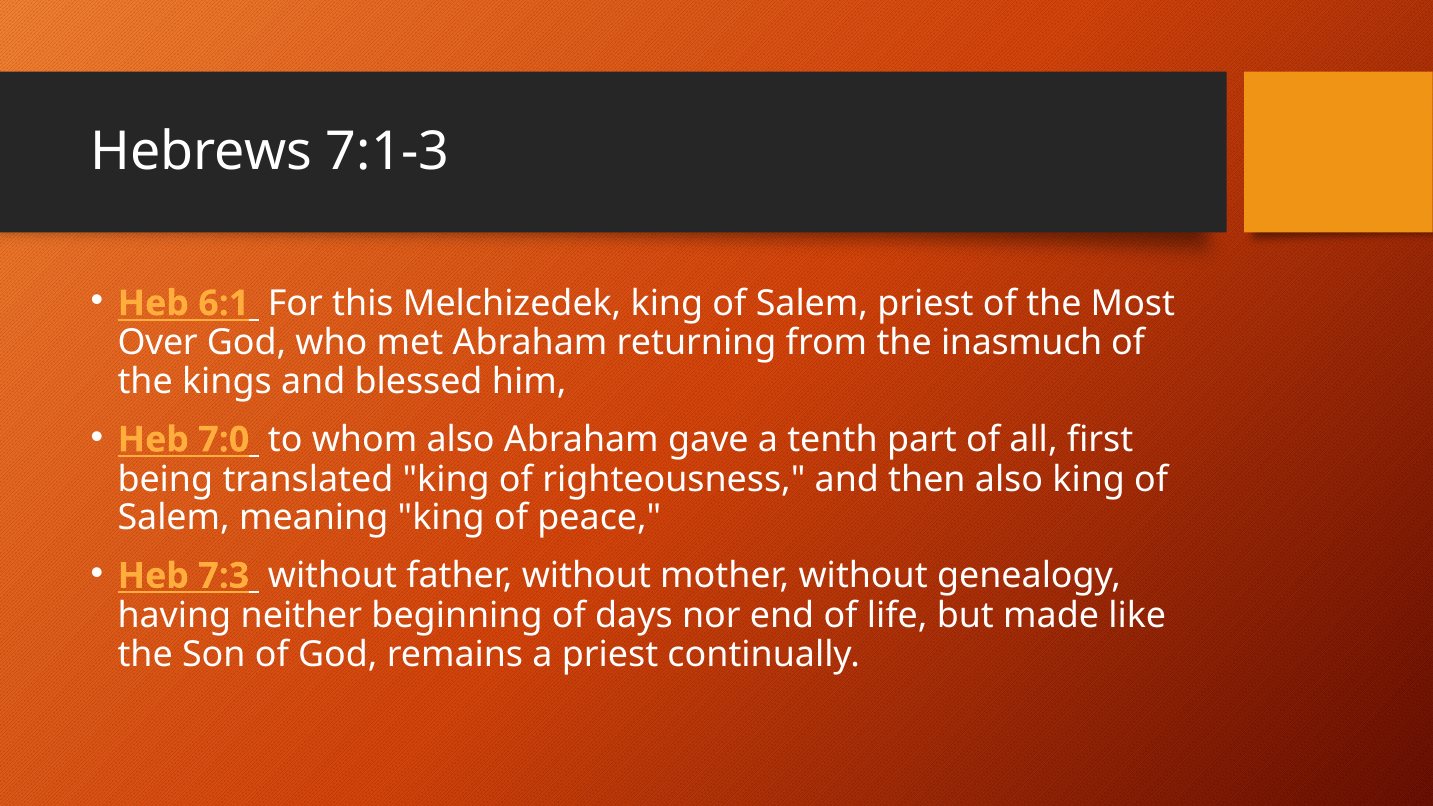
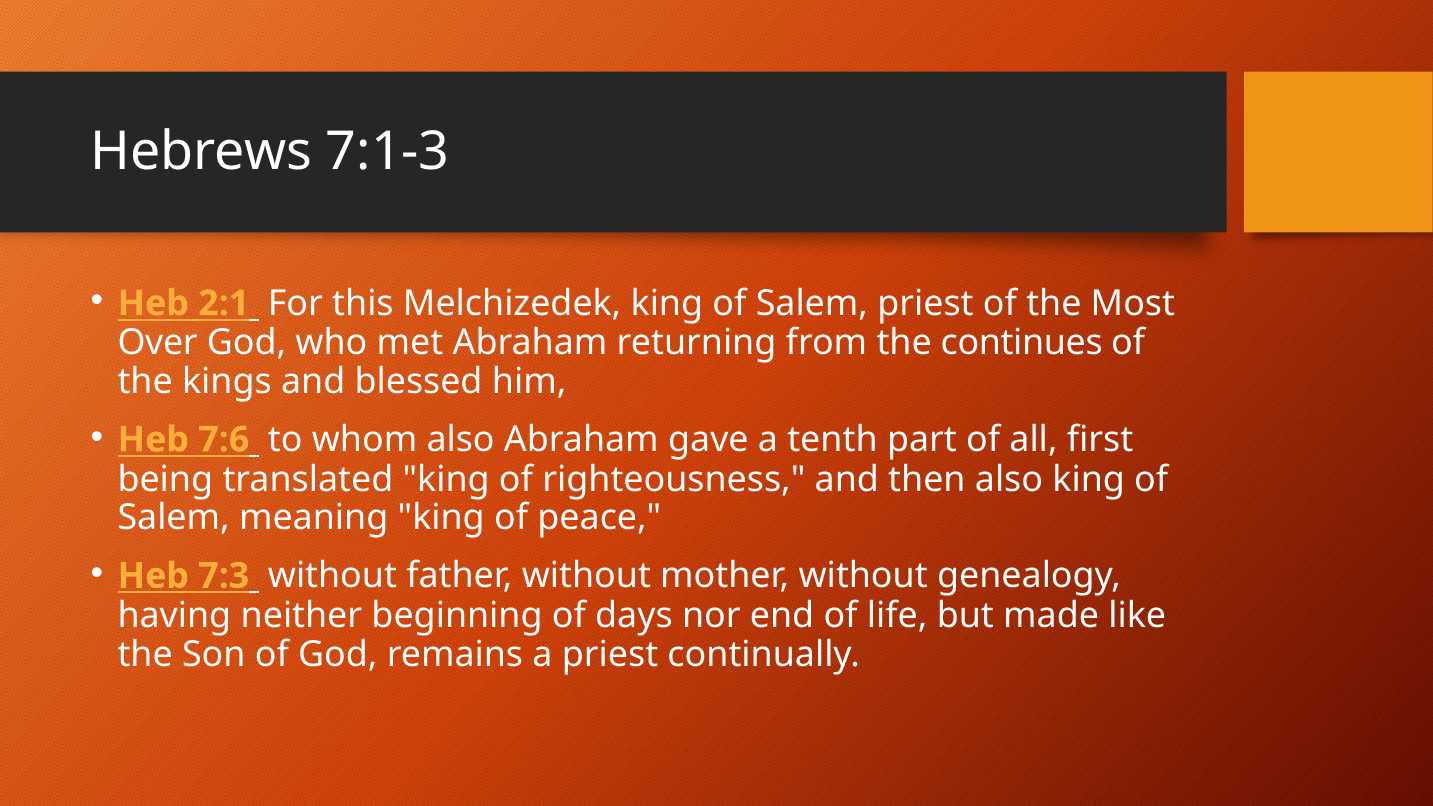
6:1: 6:1 -> 2:1 (224, 303)
inasmuch: inasmuch -> continues (1022, 343)
7:0: 7:0 -> 7:6 (224, 440)
